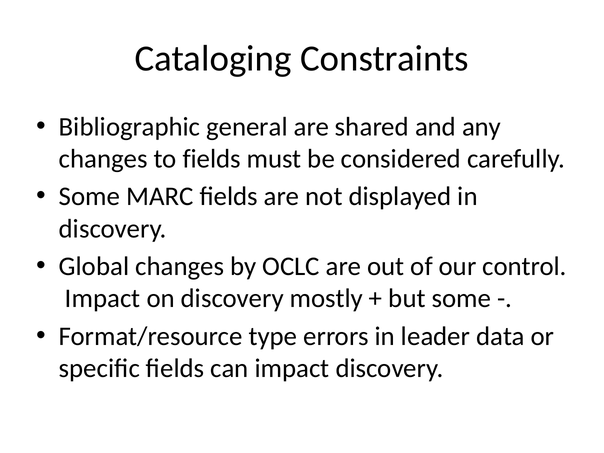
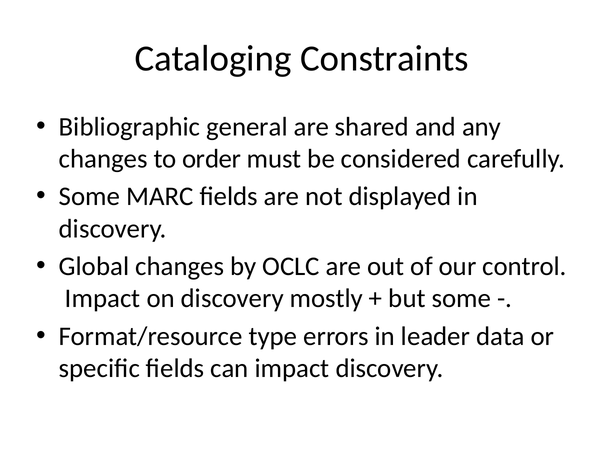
to fields: fields -> order (212, 159)
